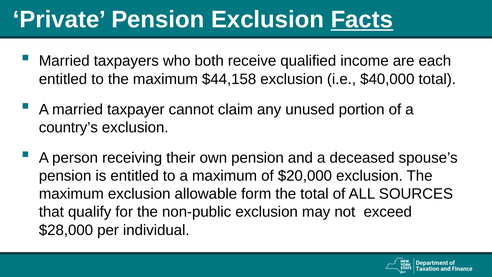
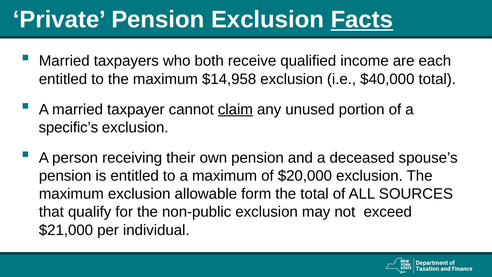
$44,158: $44,158 -> $14,958 (229, 79)
claim underline: none -> present (235, 109)
country’s: country’s -> specific’s (68, 127)
$28,000: $28,000 -> $21,000 (66, 230)
